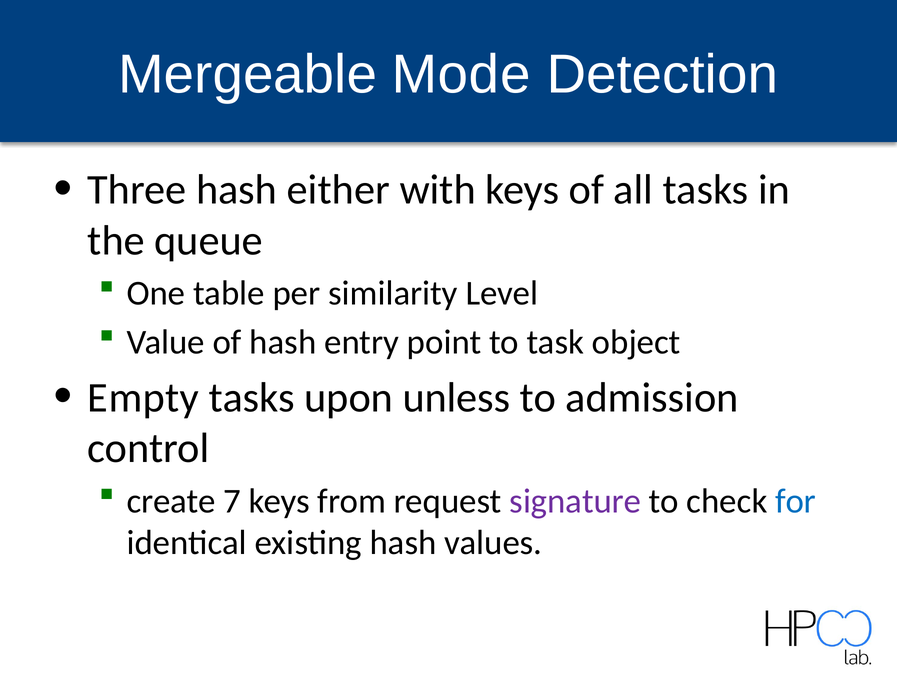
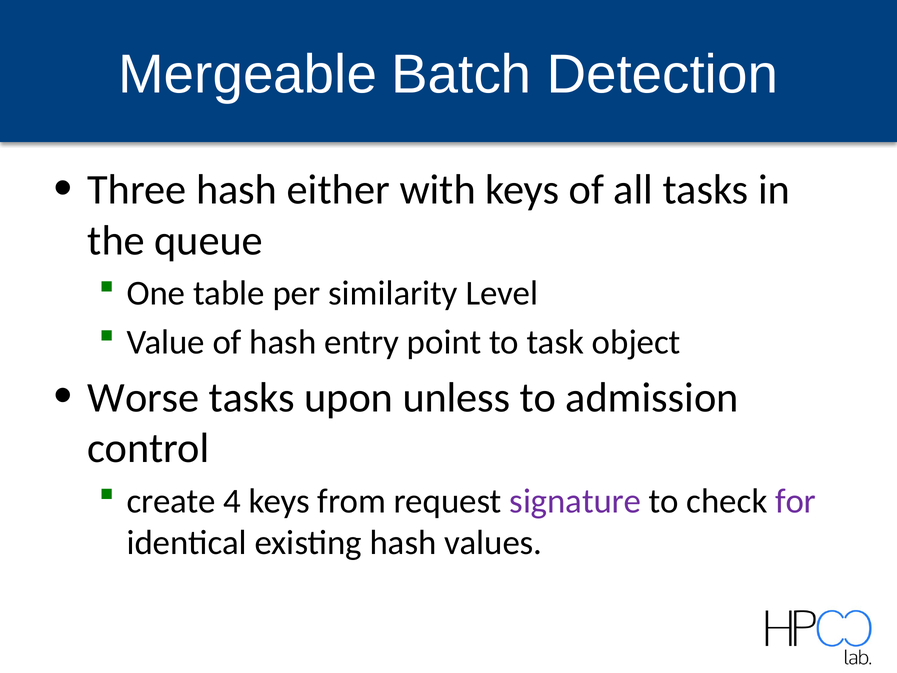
Mode: Mode -> Batch (461, 75)
Empty: Empty -> Worse (143, 397)
7: 7 -> 4 (232, 501)
for colour: blue -> purple (796, 501)
